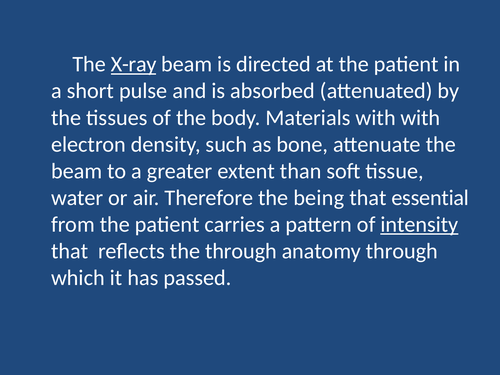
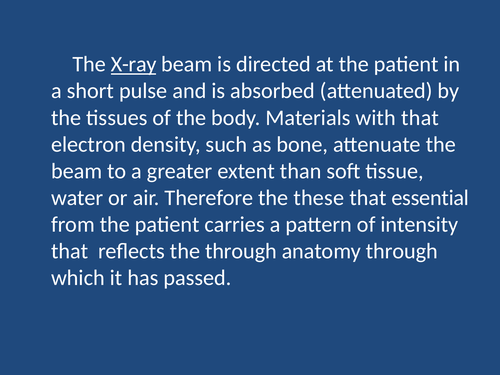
with with: with -> that (420, 118)
being: being -> these (319, 198)
intensity underline: present -> none (419, 224)
